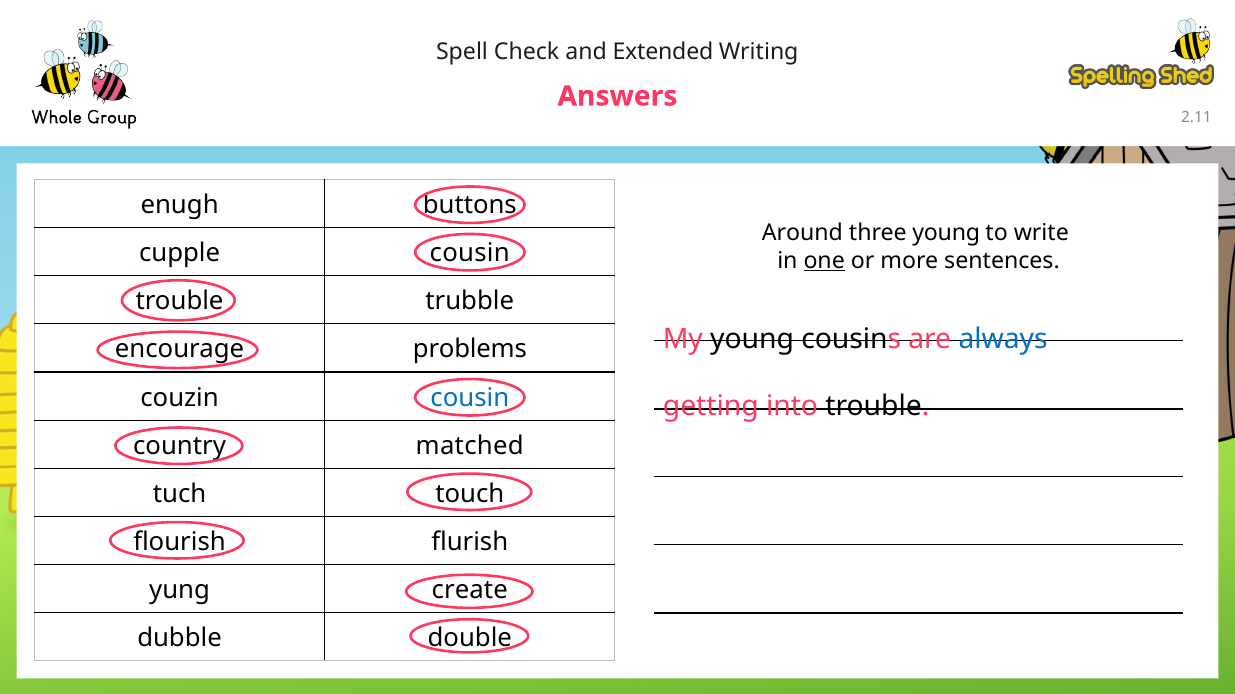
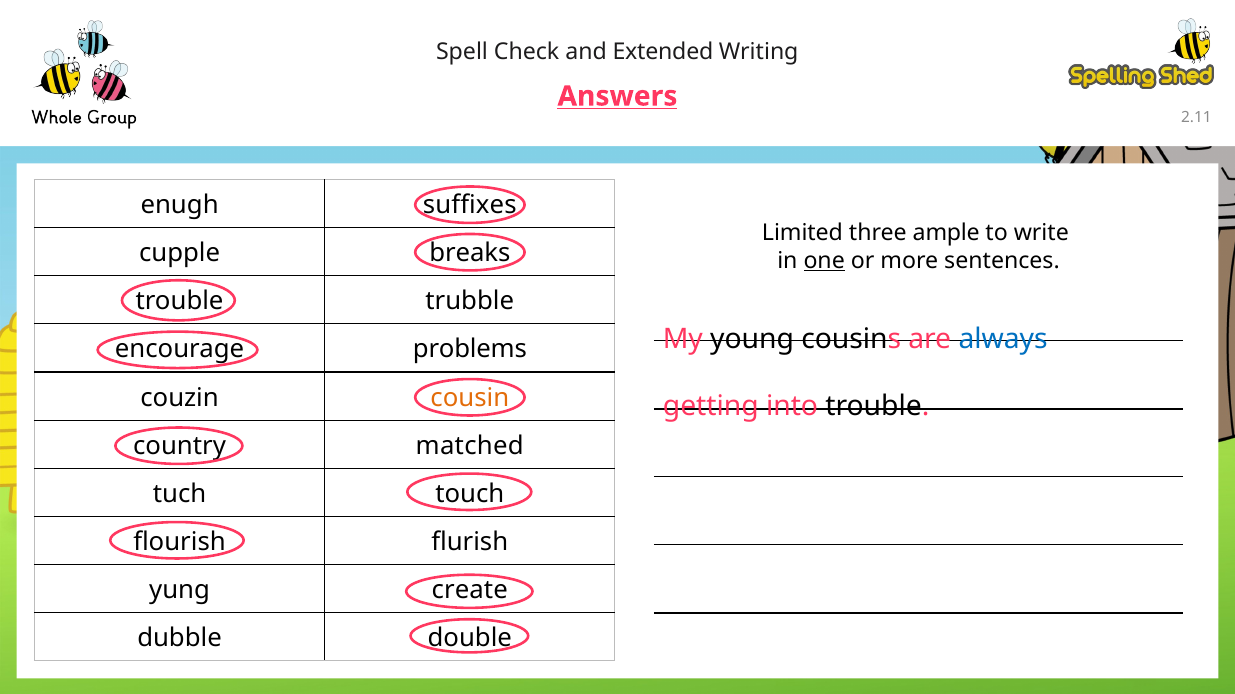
Answers underline: none -> present (617, 96)
buttons: buttons -> suffixes (470, 205)
Around: Around -> Limited (802, 233)
three young: young -> ample (946, 233)
cupple cousin: cousin -> breaks (470, 254)
cousin colour: blue -> orange (470, 398)
